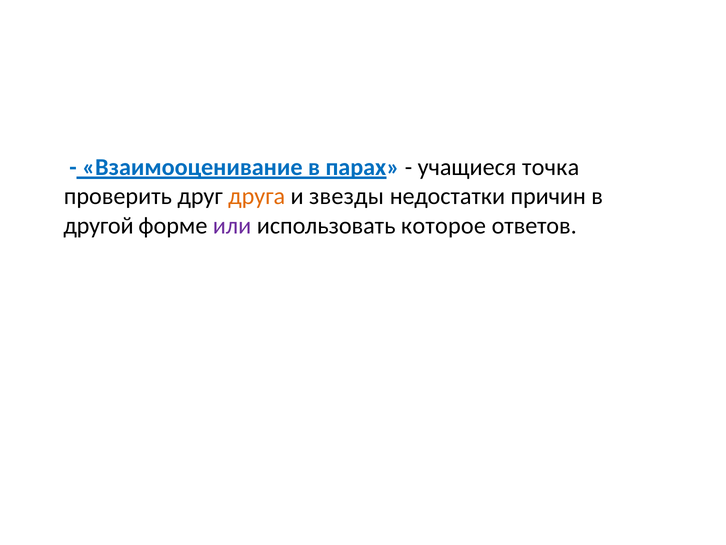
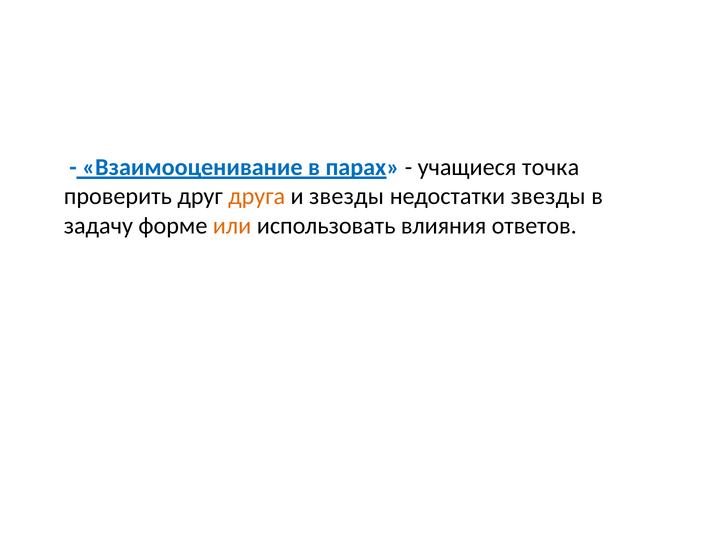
недостатки причин: причин -> звезды (548, 196)
другой: другой -> задачу (98, 225)
или colour: purple -> orange (232, 225)
которое: которое -> влияния (444, 225)
